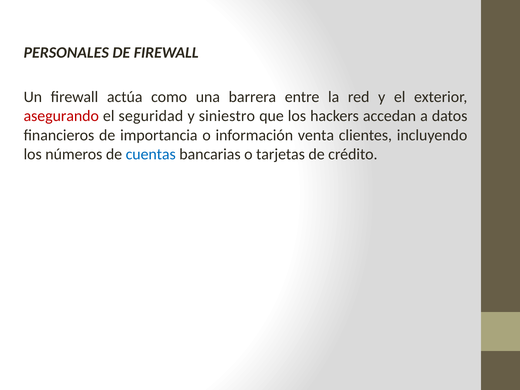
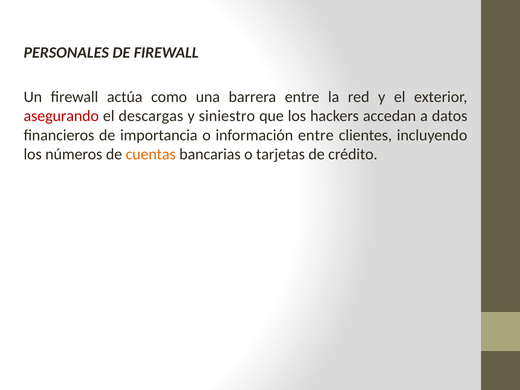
seguridad: seguridad -> descargas (151, 116)
información venta: venta -> entre (316, 135)
cuentas colour: blue -> orange (151, 154)
